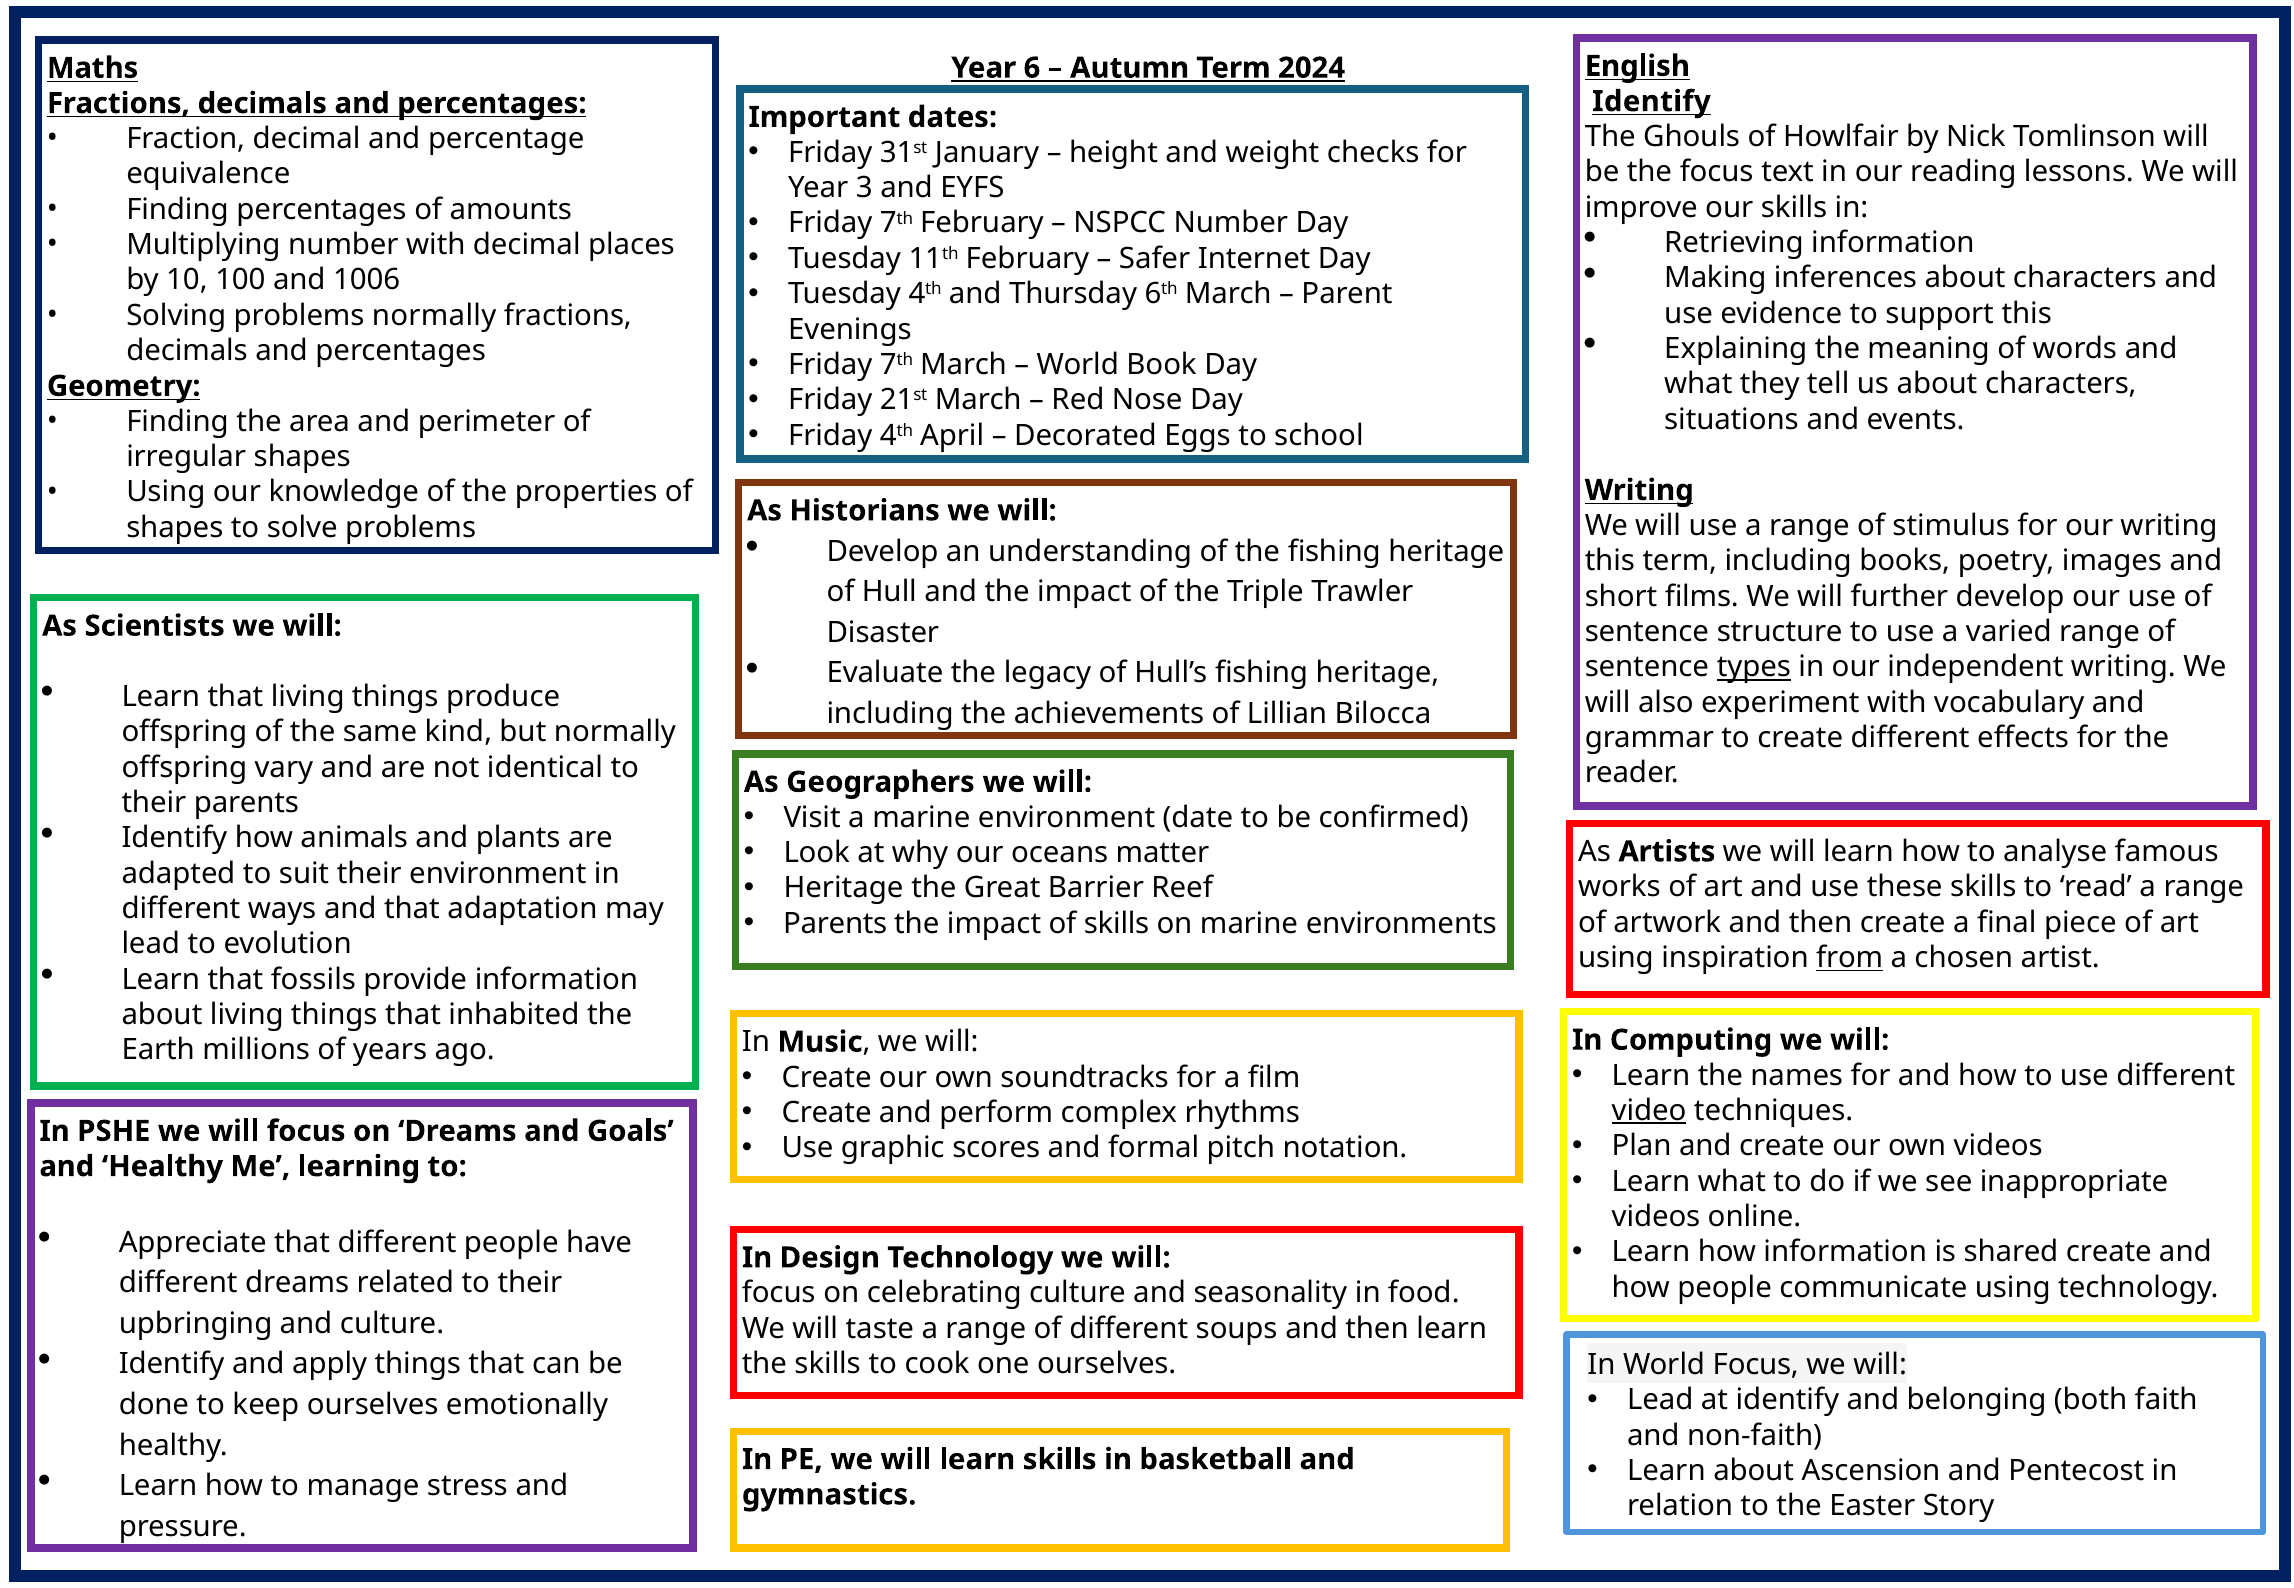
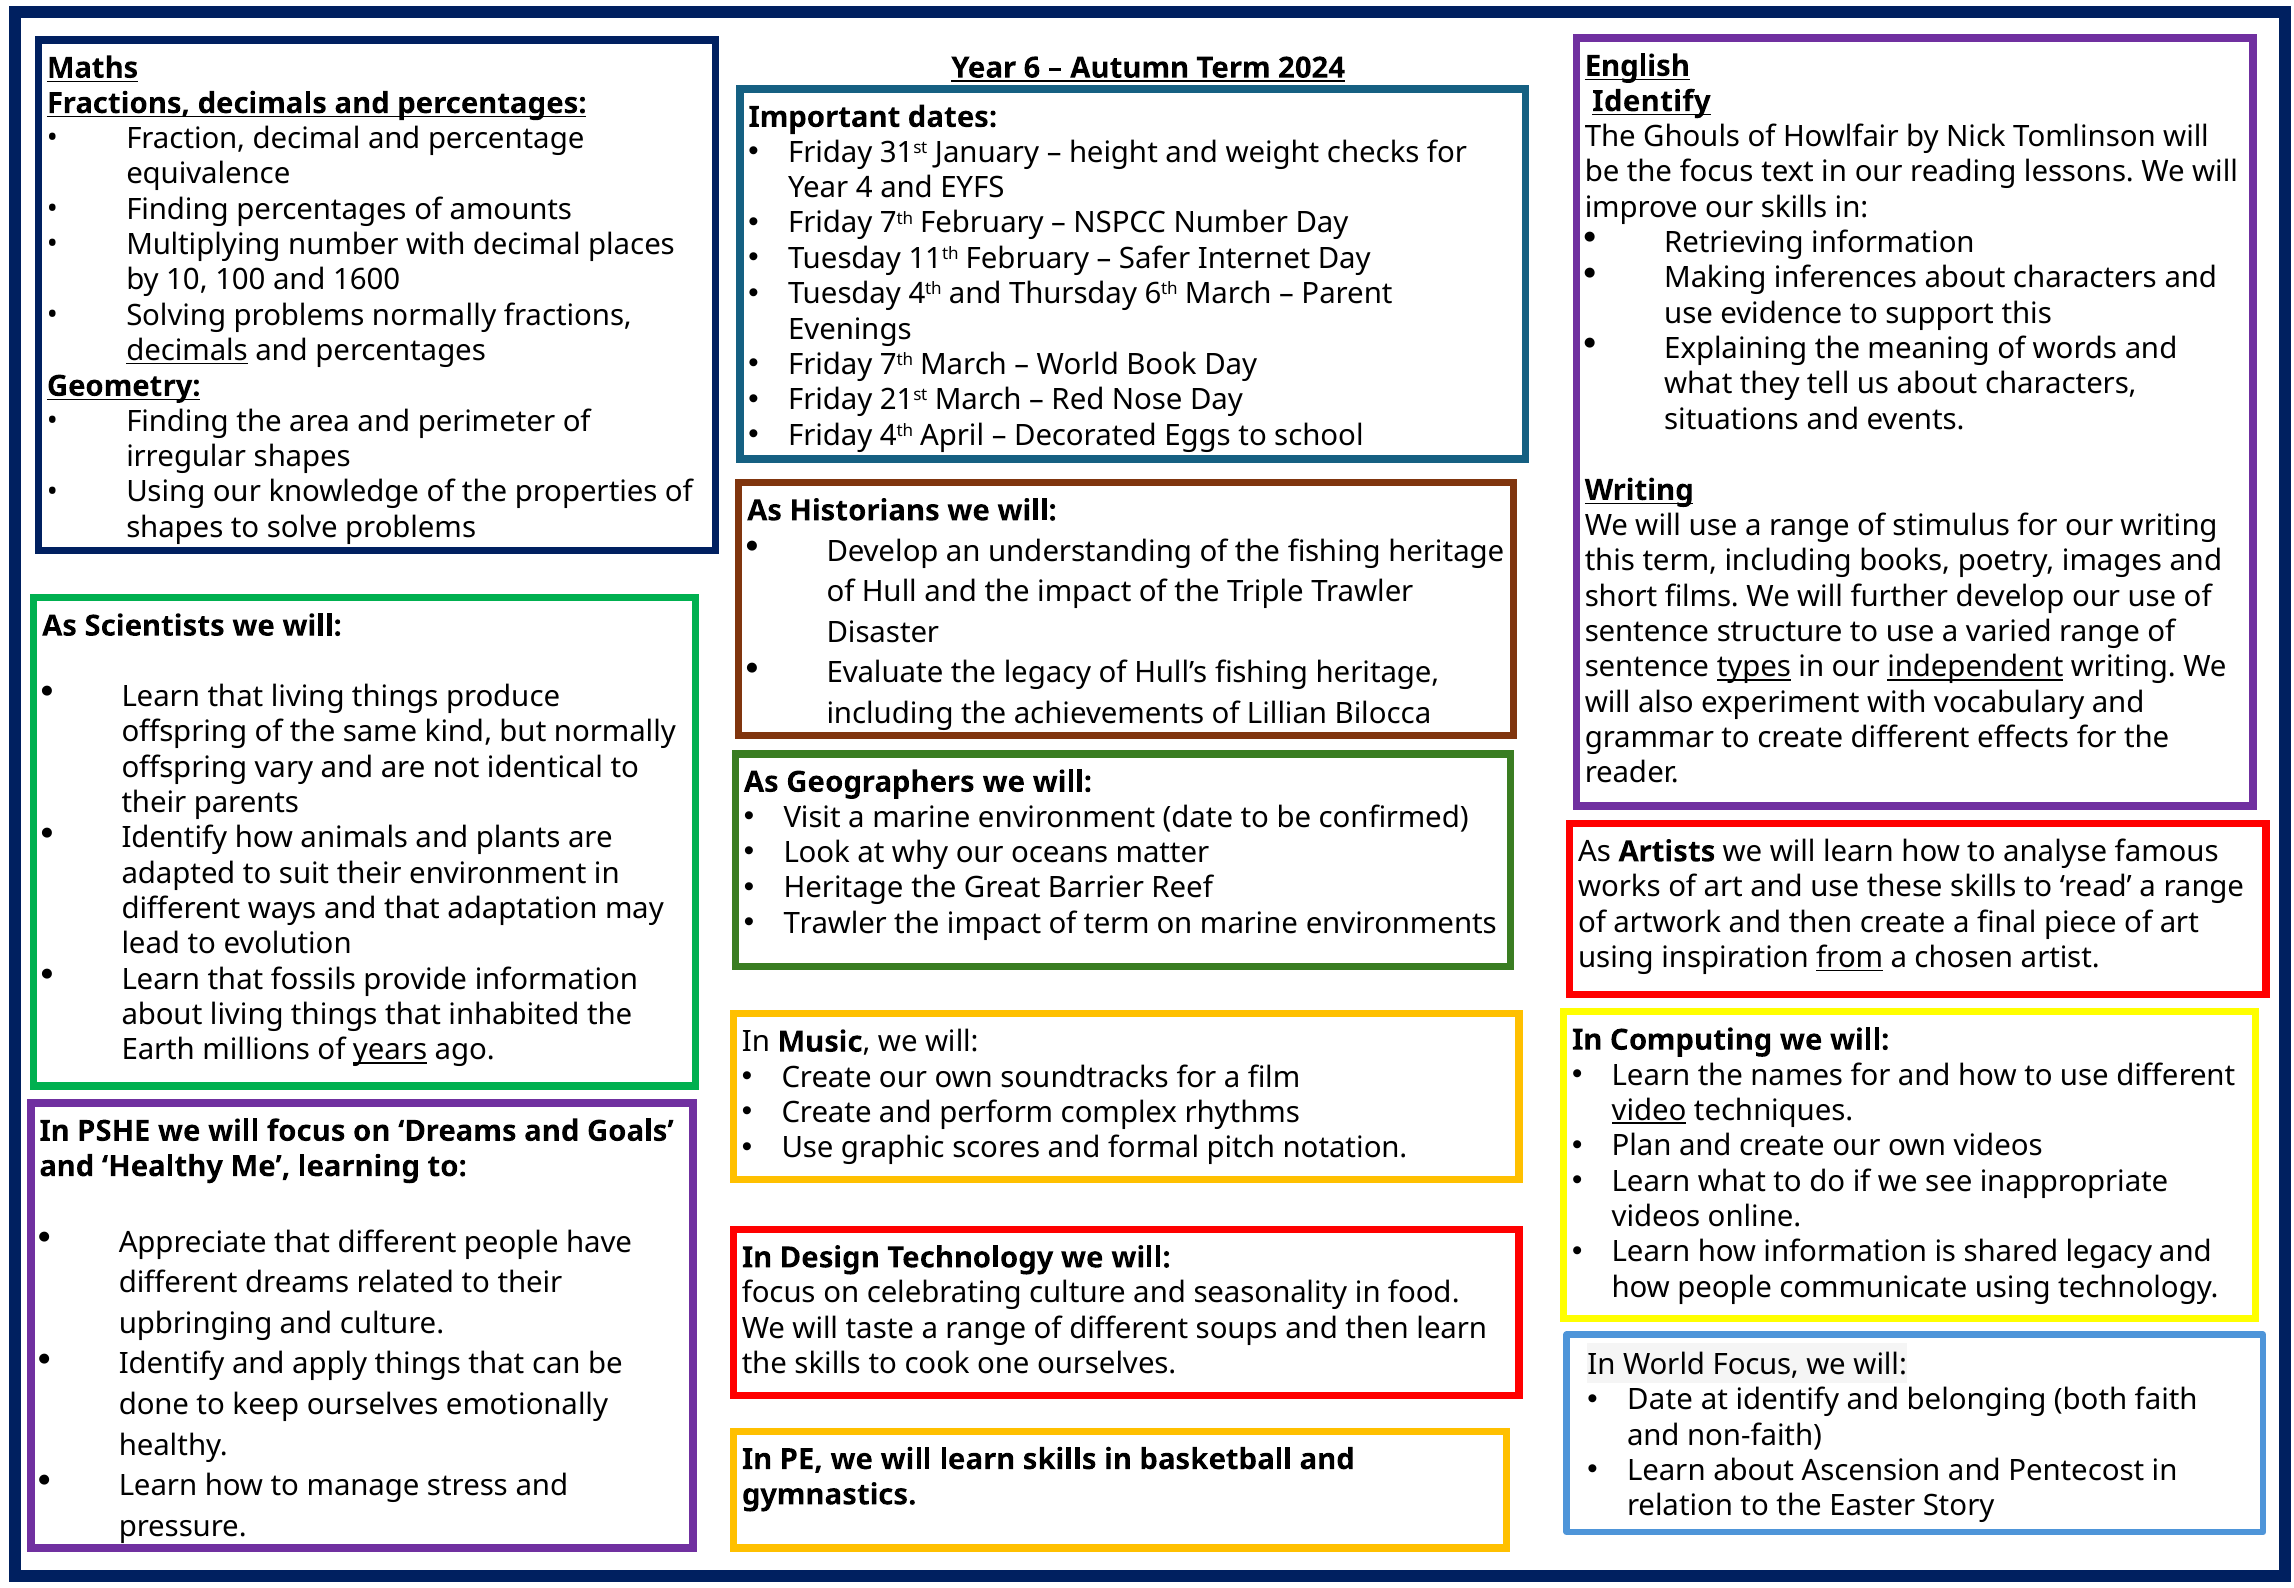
3: 3 -> 4 (864, 188)
1006: 1006 -> 1600 (367, 280)
decimals underline: none -> present (187, 351)
independent underline: none -> present (1975, 667)
Parents: Parents -> Trawler (835, 924)
of skills: skills -> term (1117, 924)
years underline: none -> present (390, 1050)
shared create: create -> legacy (2109, 1252)
Lead: Lead -> Date (1660, 1400)
